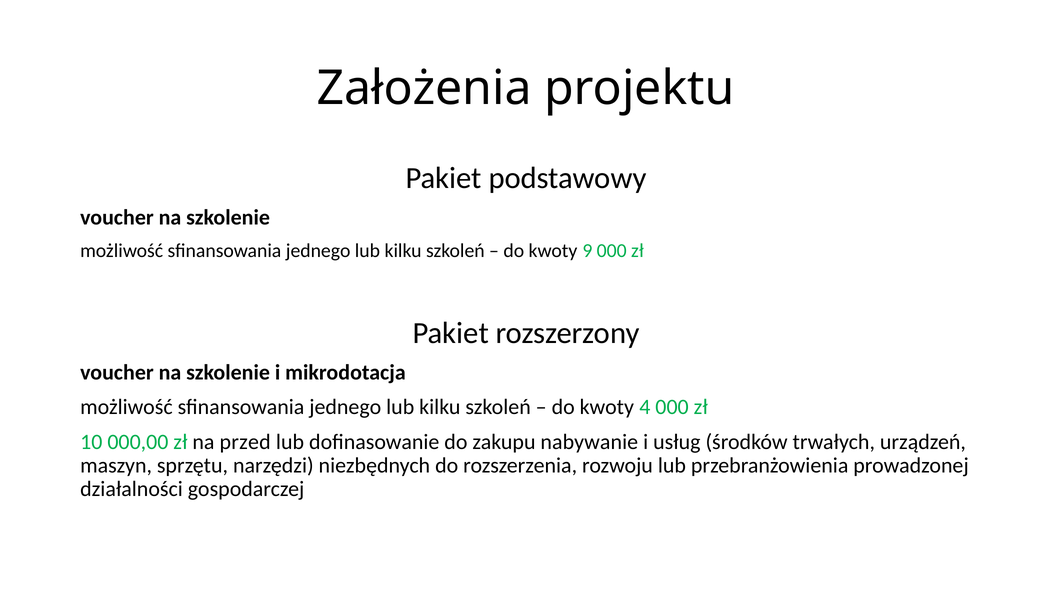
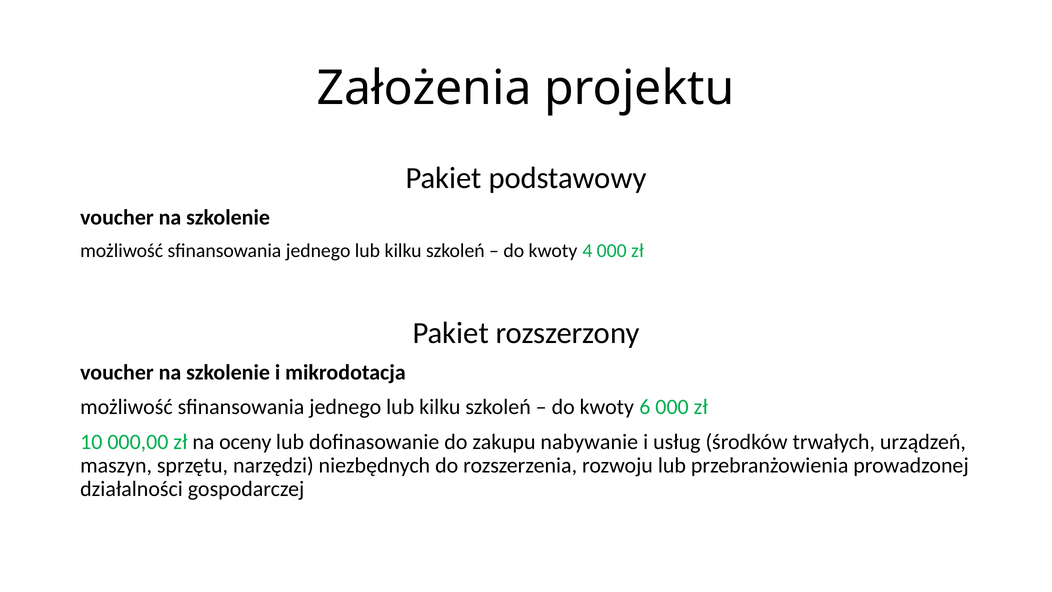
9: 9 -> 4 (587, 251)
4: 4 -> 6 (645, 407)
przed: przed -> oceny (245, 442)
